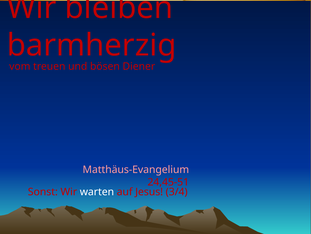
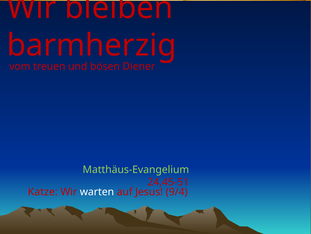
Matthäus-Evangelium colour: pink -> light green (136, 169)
Sonst: Sonst -> Katze (43, 191)
3/4: 3/4 -> 9/4 (177, 191)
